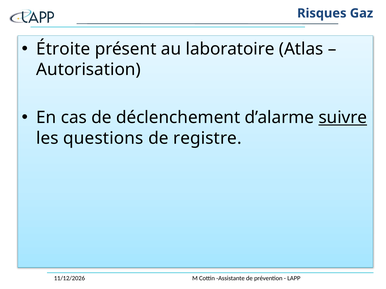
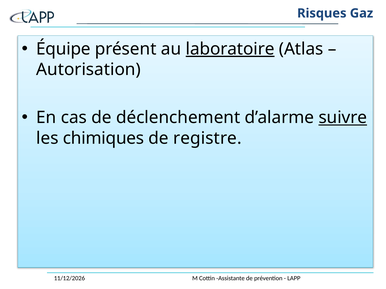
Étroite: Étroite -> Équipe (63, 49)
laboratoire underline: none -> present (230, 49)
questions: questions -> chimiques (103, 138)
